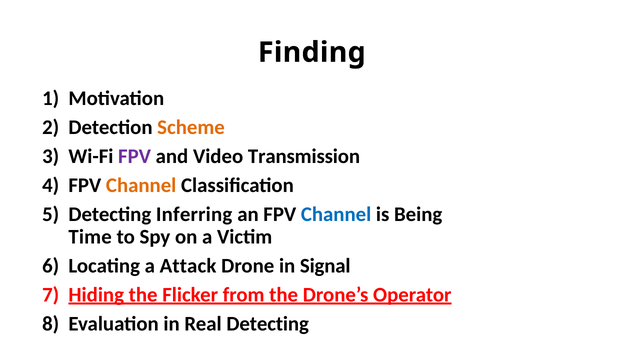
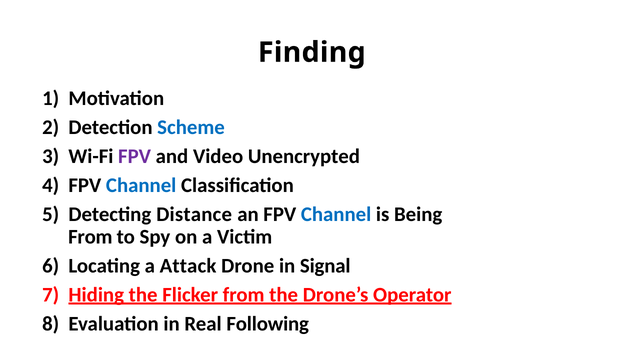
Scheme colour: orange -> blue (191, 127)
Transmission: Transmission -> Unencrypted (304, 156)
Channel colour: orange -> blue (141, 185)
Inferring: Inferring -> Distance (194, 214)
Time: Time -> From (90, 237)
Real Detecting: Detecting -> Following (268, 324)
